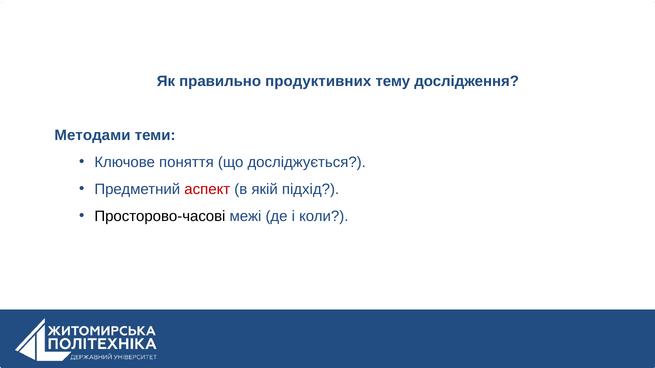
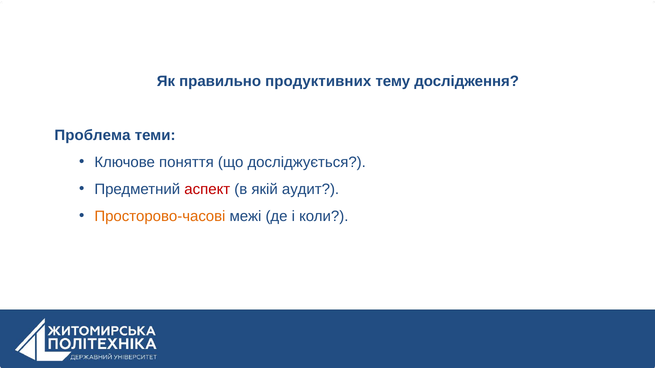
Методами: Методами -> Проблема (93, 135)
підхід: підхід -> аудит (311, 189)
Просторово-часові colour: black -> orange (160, 216)
